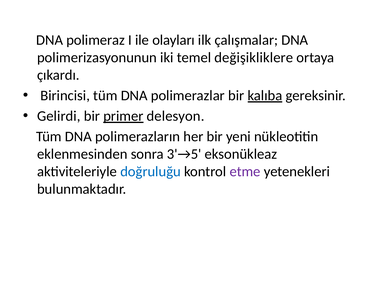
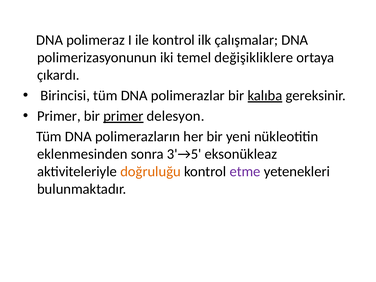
ile olayları: olayları -> kontrol (174, 40)
Gelirdi: Gelirdi -> Primer (59, 116)
doğruluğu colour: blue -> orange (151, 172)
